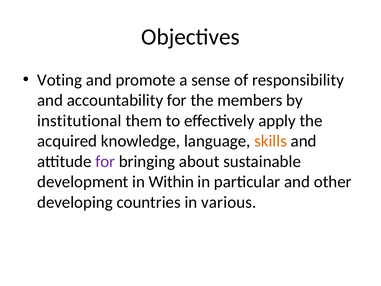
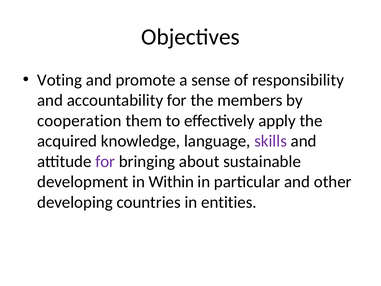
institutional: institutional -> cooperation (79, 121)
skills colour: orange -> purple (271, 141)
various: various -> entities (229, 202)
